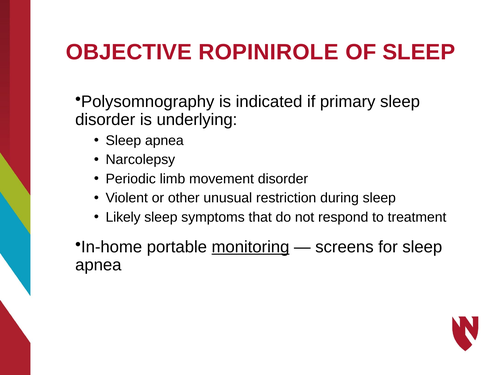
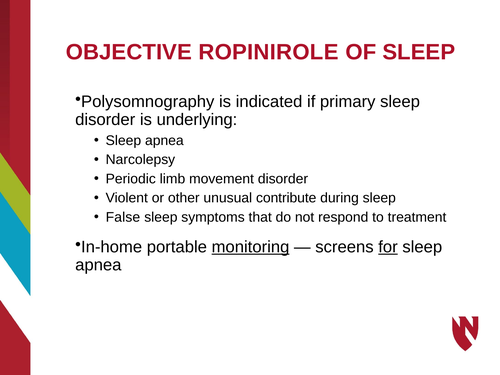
restriction: restriction -> contribute (286, 198)
Likely: Likely -> False (123, 217)
for underline: none -> present (388, 247)
